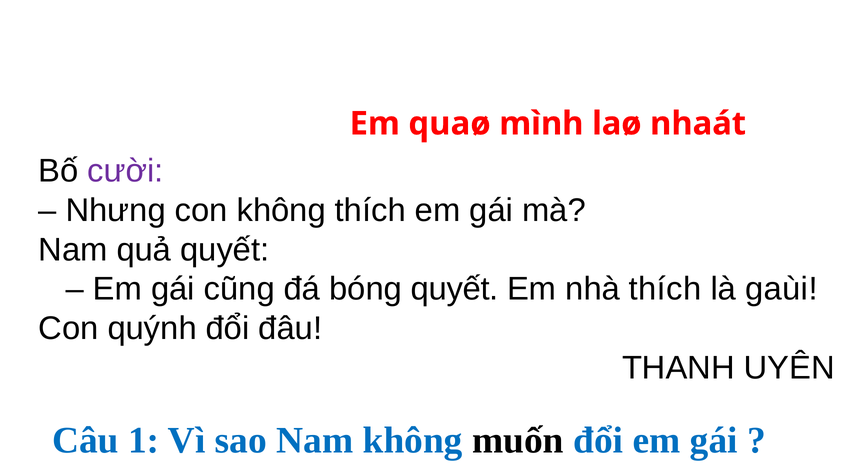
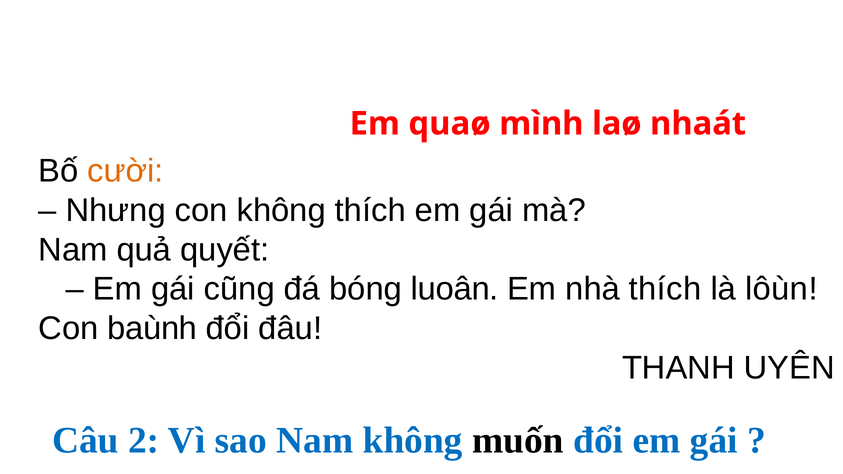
cười colour: purple -> orange (126, 171)
bóng quyết: quyết -> luoân (455, 289)
gaùi: gaùi -> lôùn (781, 289)
quýnh: quýnh -> baùnh (152, 329)
1: 1 -> 2 (144, 441)
